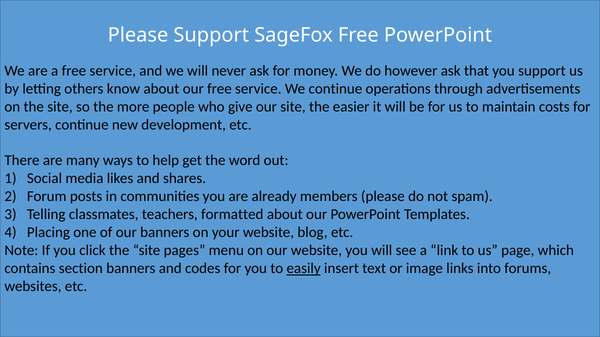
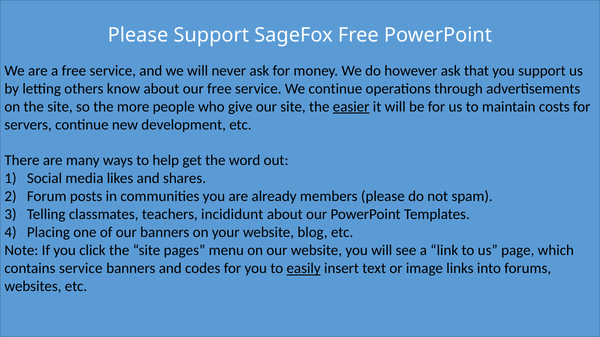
easier underline: none -> present (351, 107)
formatted: formatted -> incididunt (232, 215)
contains section: section -> service (81, 269)
